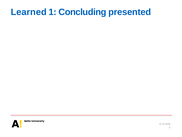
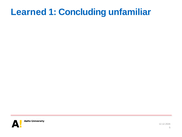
presented: presented -> unfamiliar (130, 12)
